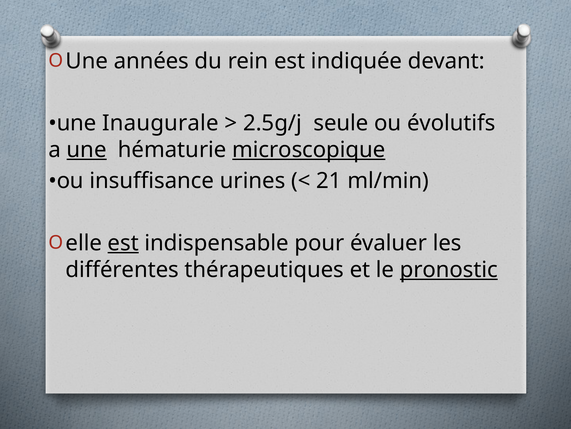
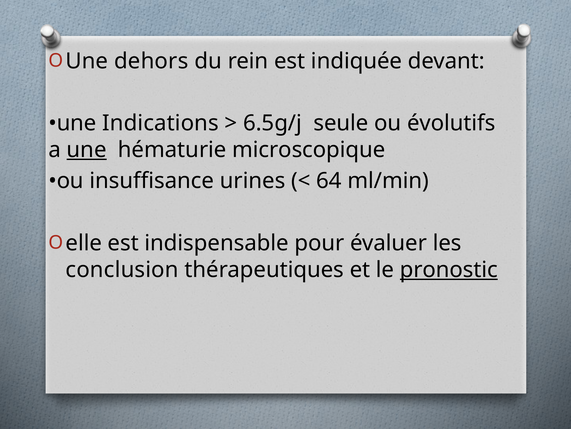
années: années -> dehors (151, 61)
Inaugurale: Inaugurale -> Indications (161, 123)
2.5g/j: 2.5g/j -> 6.5g/j (272, 123)
microscopique underline: present -> none (309, 150)
21: 21 -> 64 (329, 181)
est underline: present -> none (123, 243)
différentes: différentes -> conclusion (122, 269)
